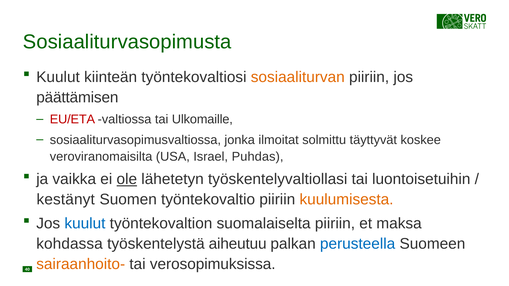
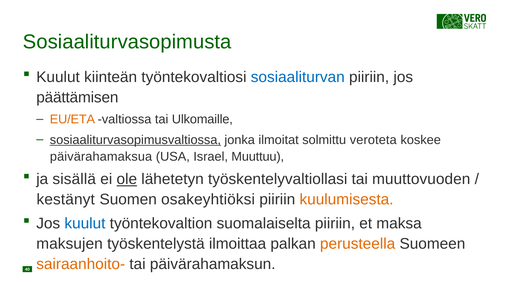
sosiaaliturvan colour: orange -> blue (298, 77)
EU/ETA colour: red -> orange (72, 119)
sosiaaliturvasopimusvaltiossa underline: none -> present (135, 140)
täyttyvät: täyttyvät -> veroteta (373, 140)
veroviranomaisilta: veroviranomaisilta -> päivärahamaksua (101, 157)
Puhdas: Puhdas -> Muuttuu (258, 157)
vaikka: vaikka -> sisällä (74, 179)
luontoisetuihin: luontoisetuihin -> muuttovuoden (421, 179)
työntekovaltio: työntekovaltio -> osakeyhtiöksi (208, 200)
kohdassa: kohdassa -> maksujen (70, 244)
aiheutuu: aiheutuu -> ilmoittaa (238, 244)
perusteella colour: blue -> orange (358, 244)
verosopimuksissa: verosopimuksissa -> päivärahamaksun (213, 264)
